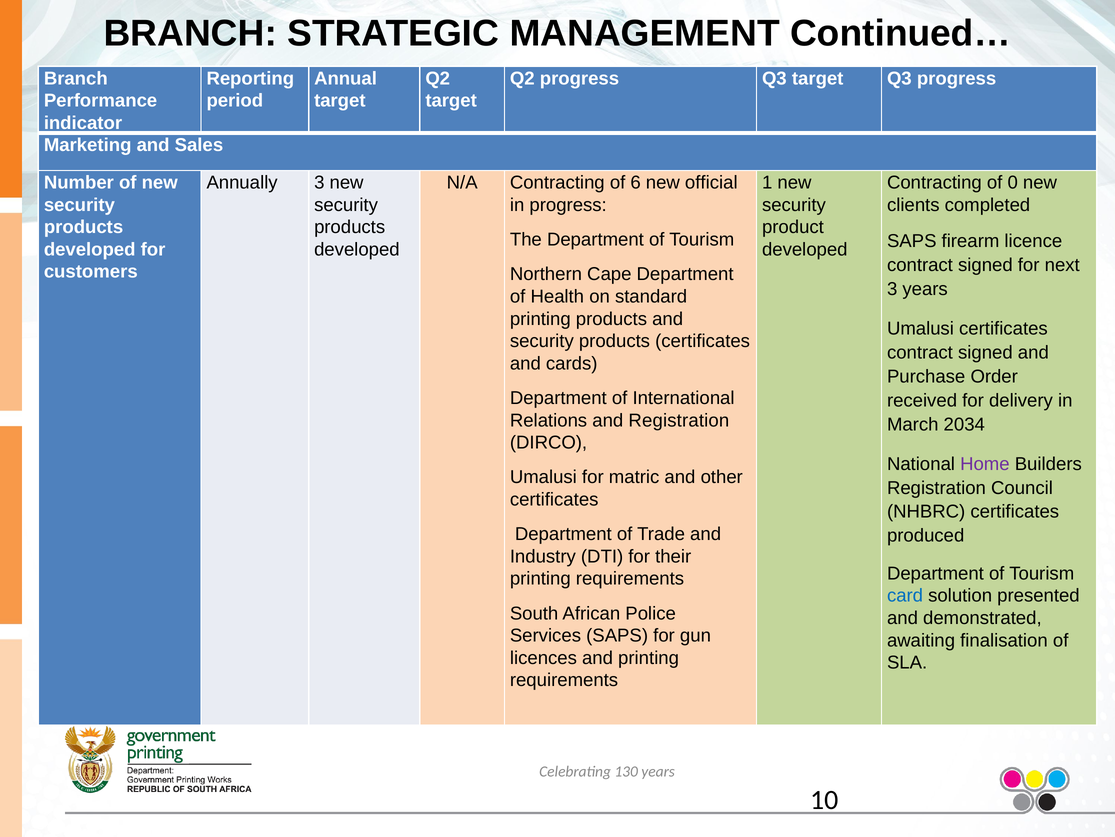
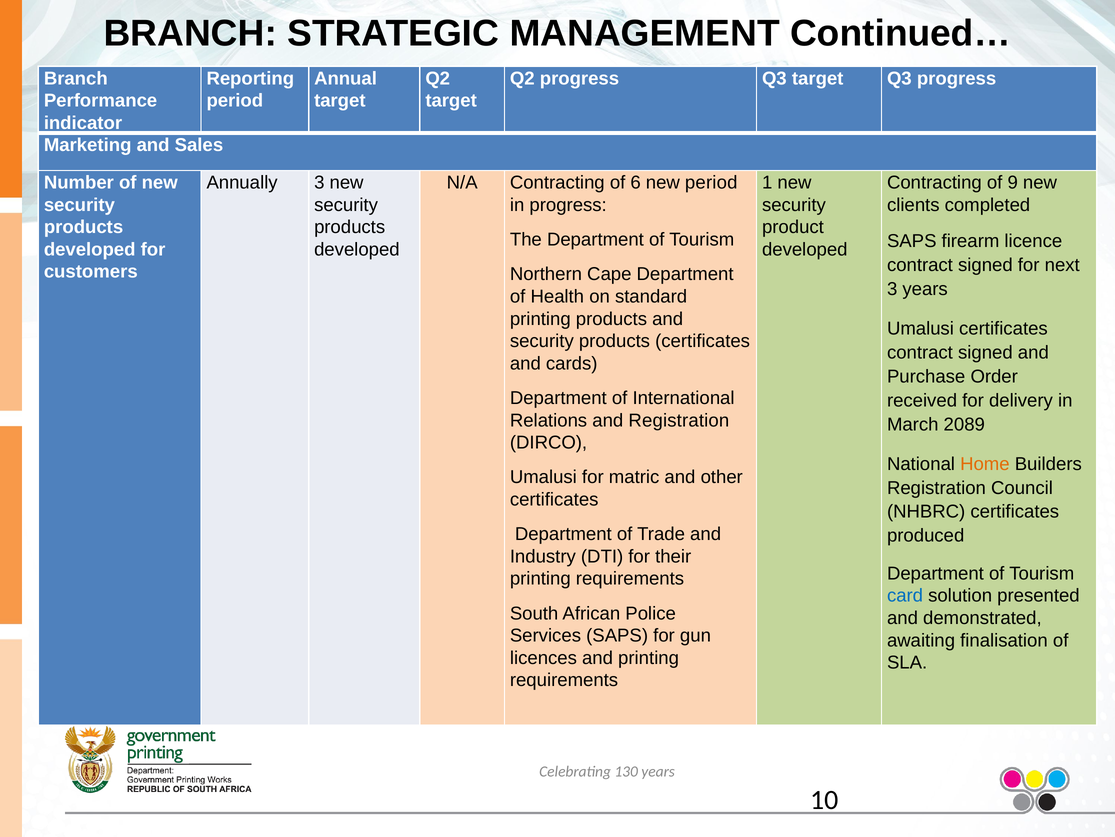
new official: official -> period (711, 183)
0: 0 -> 9 (1013, 183)
2034: 2034 -> 2089 (964, 424)
Home colour: purple -> orange (985, 464)
